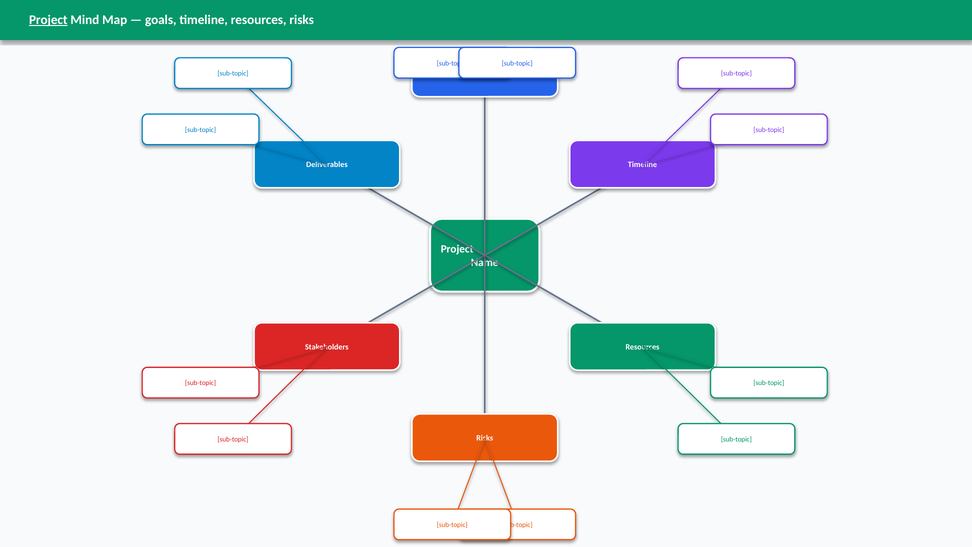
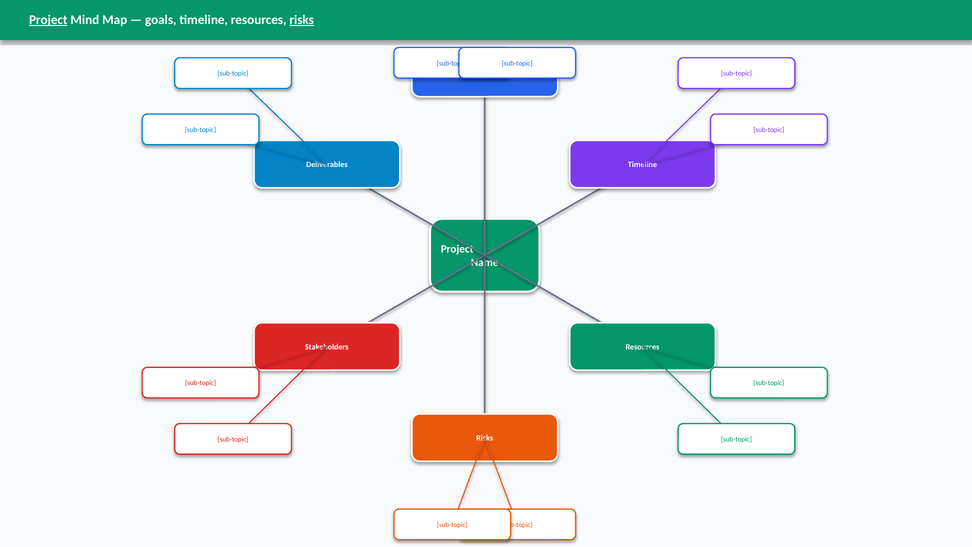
risks underline: none -> present (302, 20)
